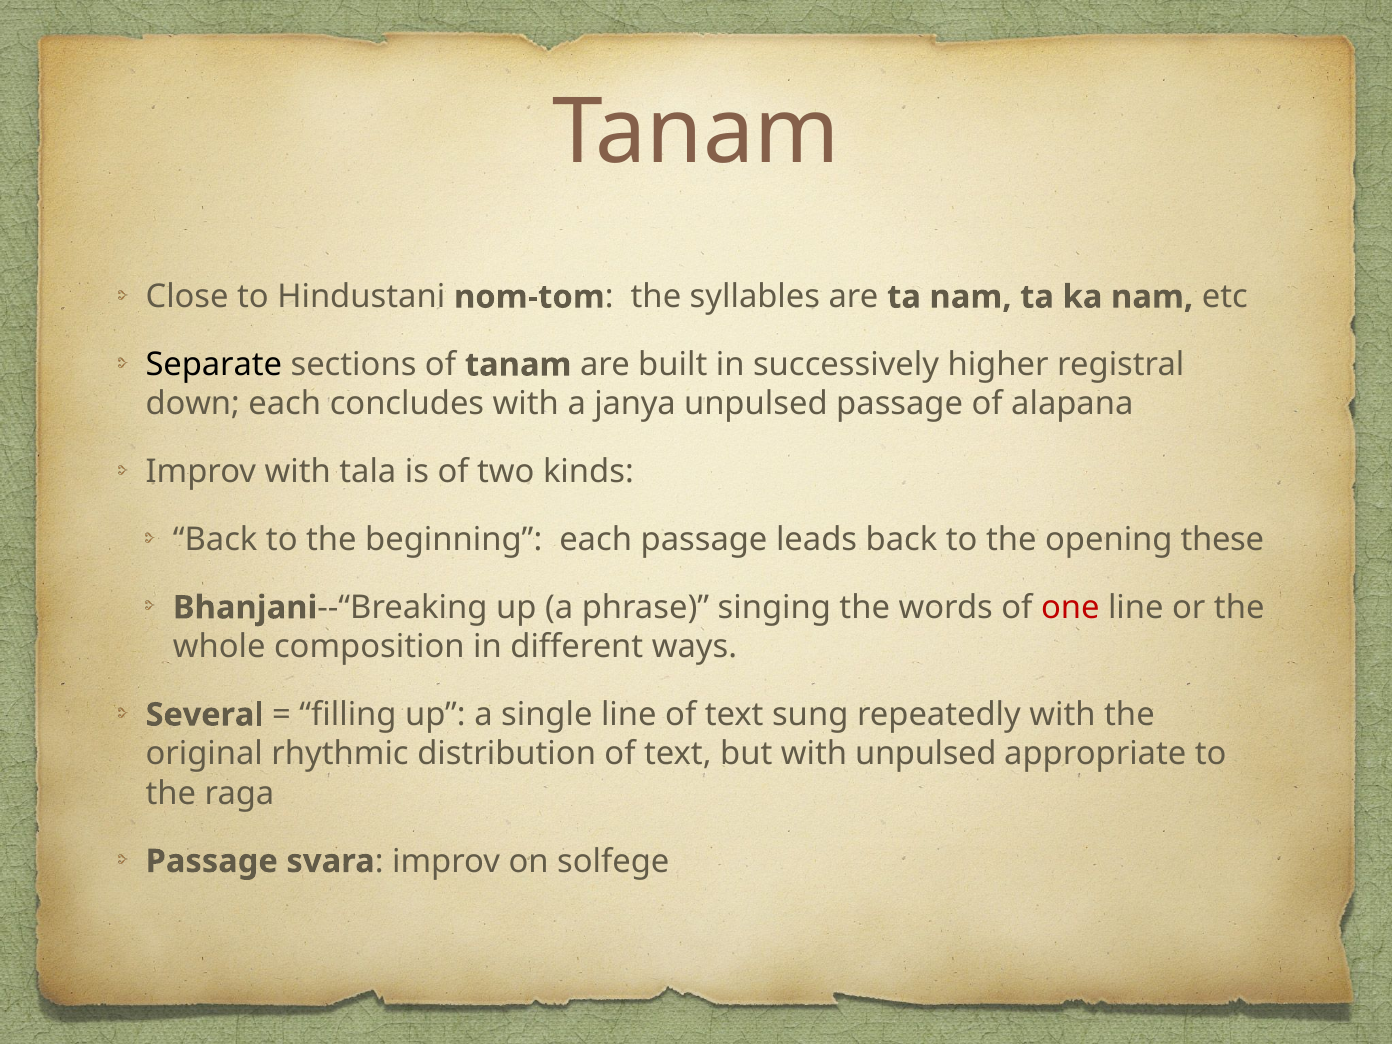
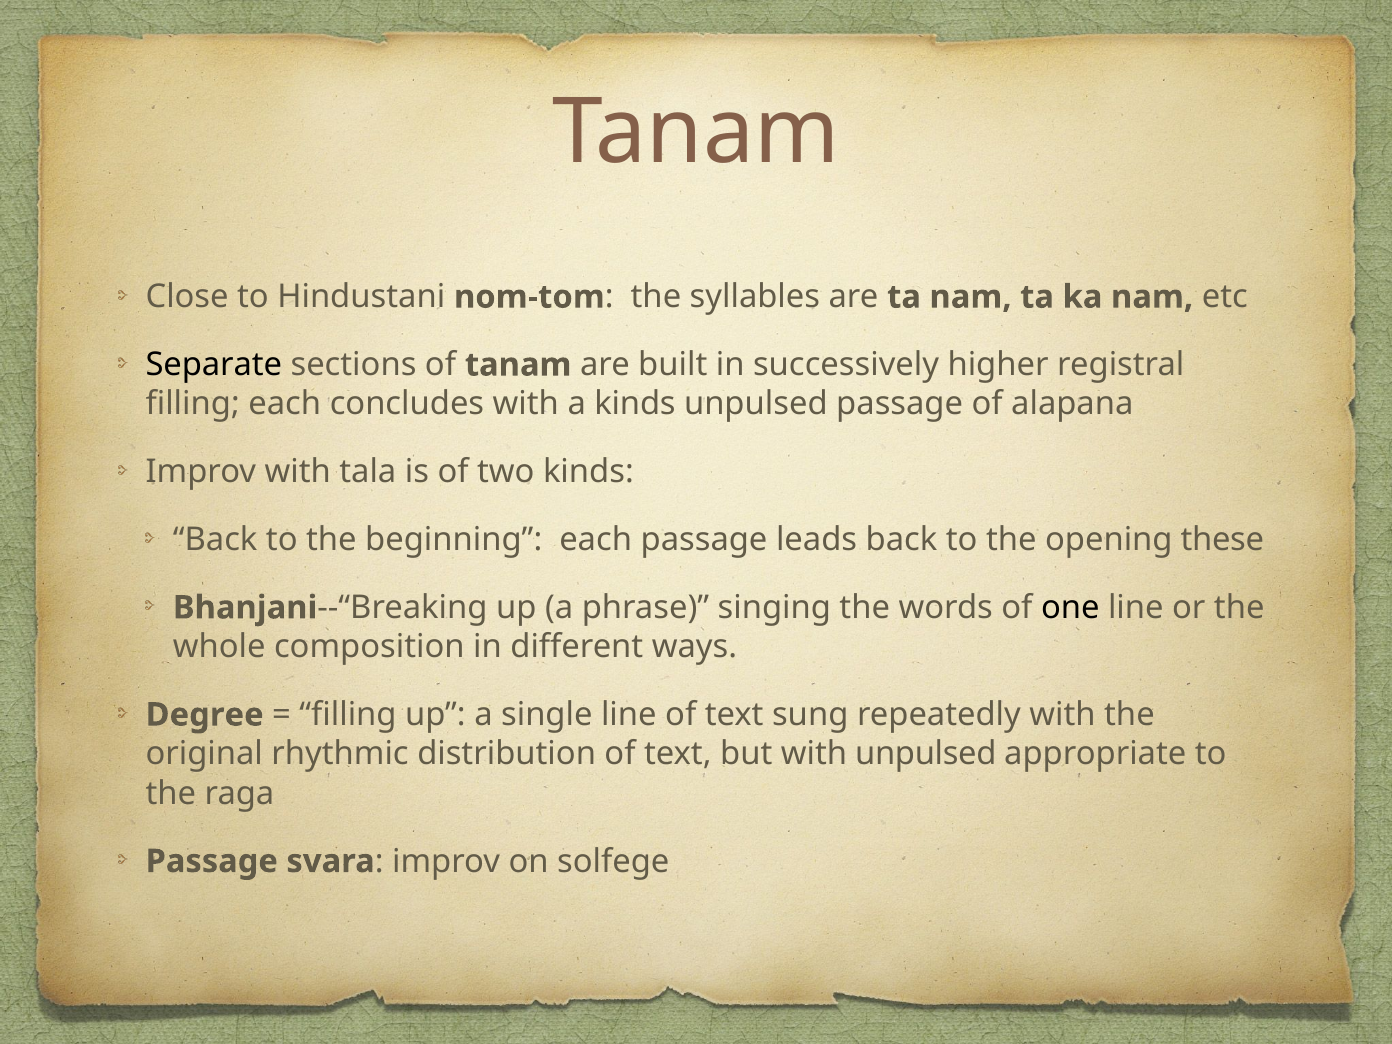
down: down -> filling (193, 404)
a janya: janya -> kinds (635, 404)
one colour: red -> black (1070, 608)
Several: Several -> Degree (205, 715)
